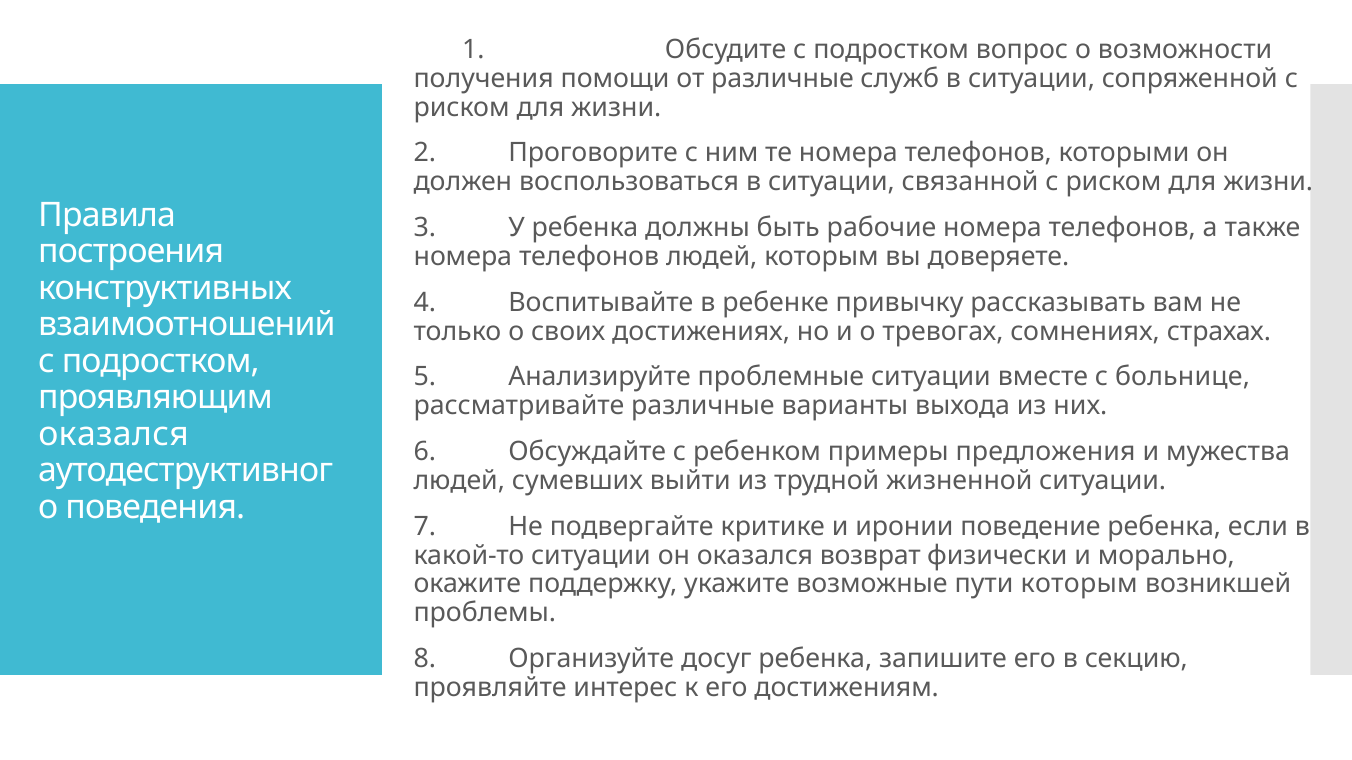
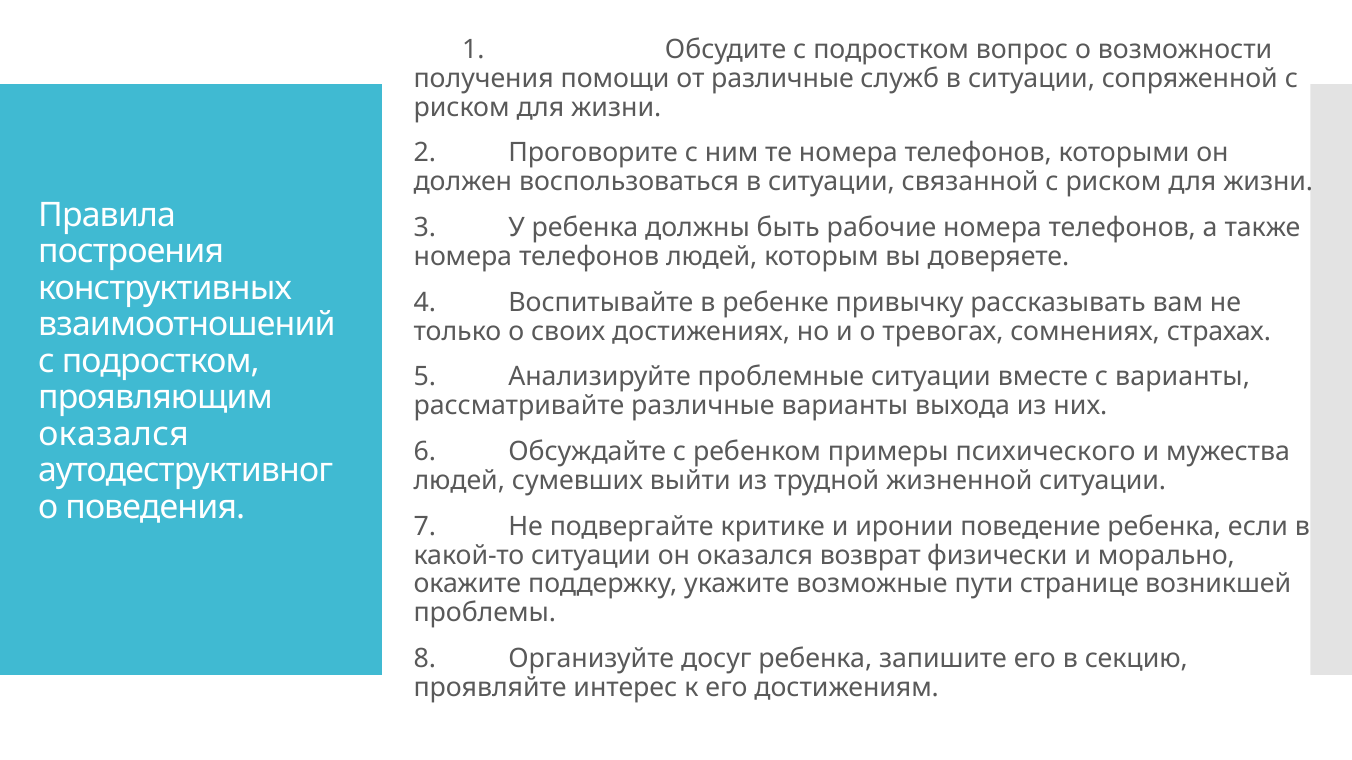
с больнице: больнице -> варианты (1183, 377)
предложения: предложения -> психического (1045, 452)
пути которым: которым -> странице (1079, 584)
